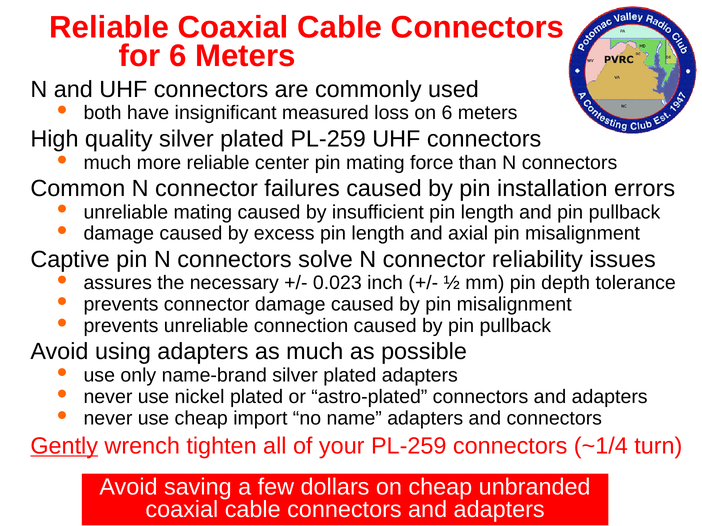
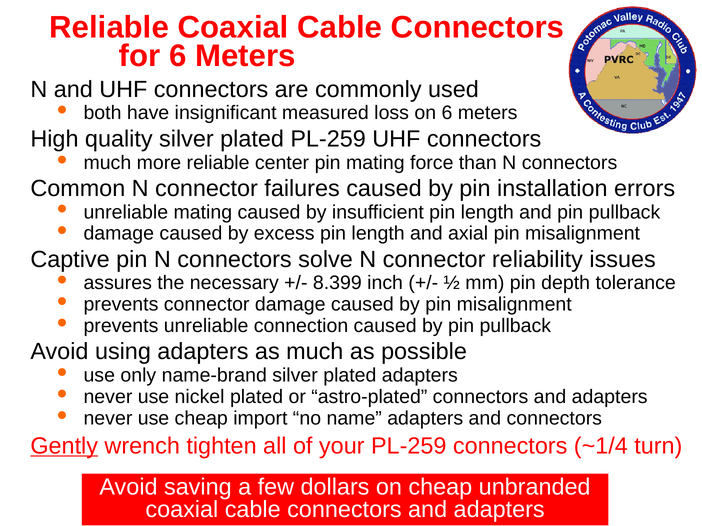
0.023: 0.023 -> 8.399 (337, 283)
